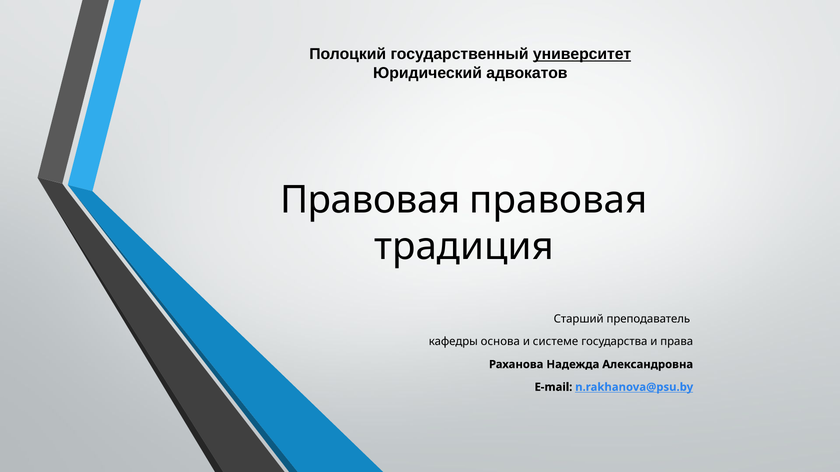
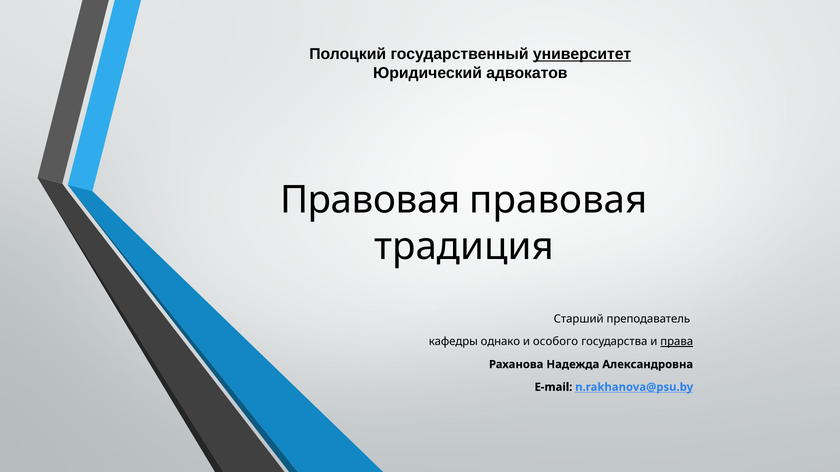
основа: основа -> однако (500, 342)
системе: системе -> особого (556, 342)
права underline: none -> present (677, 342)
